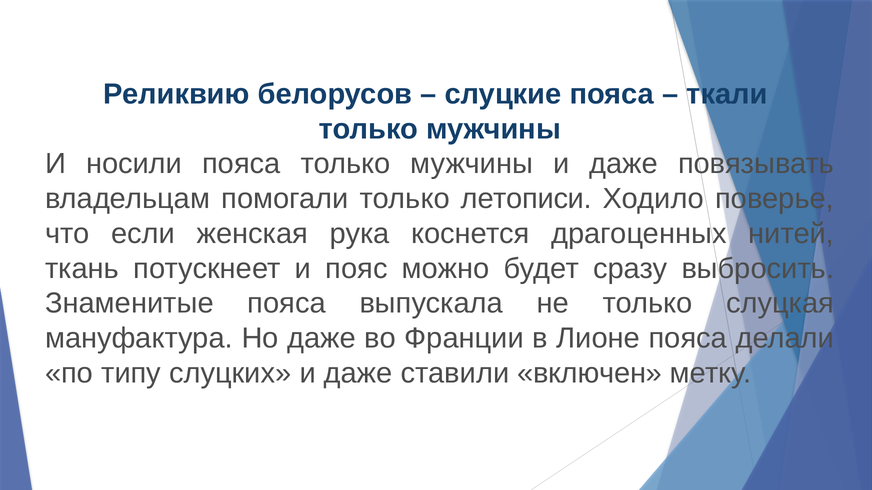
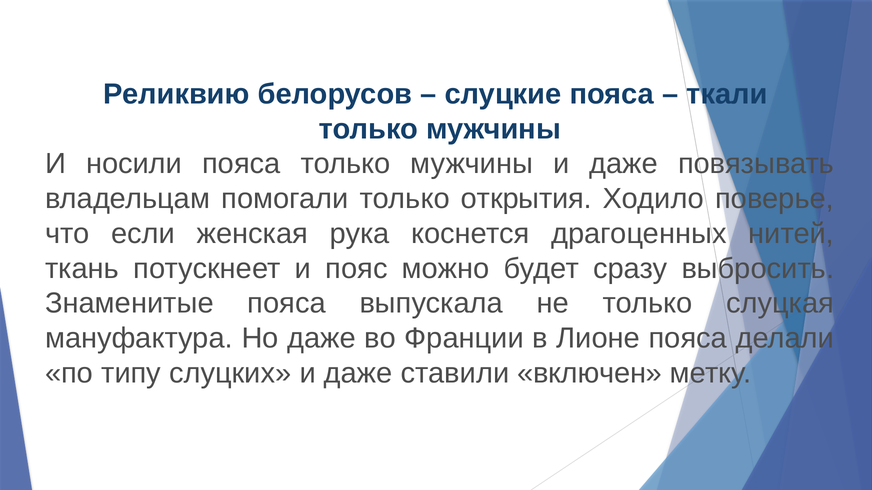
летописи: летописи -> открытия (526, 199)
